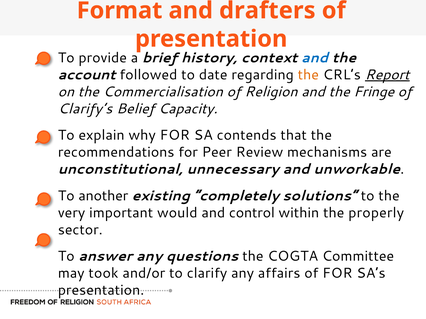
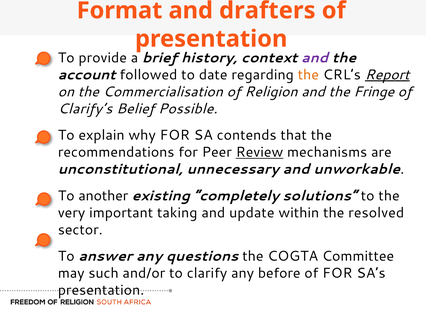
and colour: blue -> purple (315, 58)
Capacity: Capacity -> Possible (188, 109)
Review underline: none -> present (259, 152)
would: would -> taking (177, 213)
control: control -> update (252, 213)
properly: properly -> resolved (376, 213)
took: took -> such (104, 274)
affairs: affairs -> before (279, 274)
